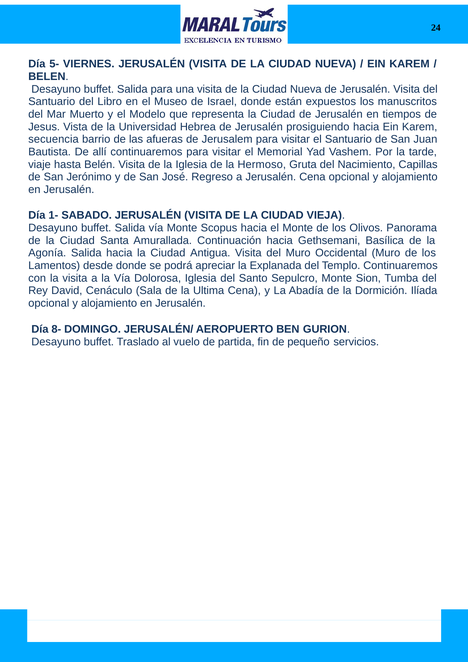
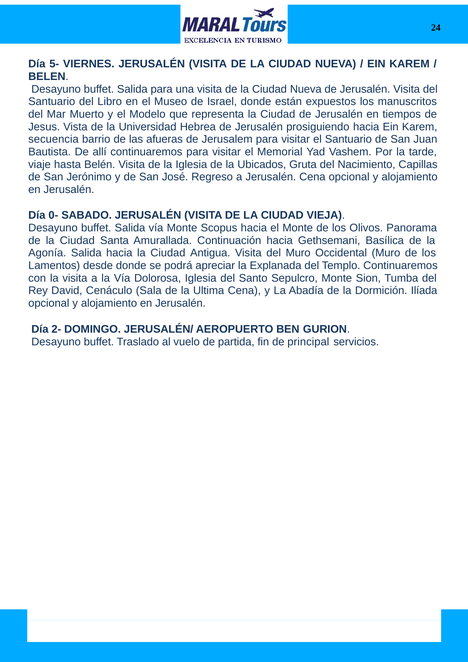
Hermoso: Hermoso -> Ubicados (262, 164)
1-: 1- -> 0- (53, 215)
8-: 8- -> 2- (56, 329)
pequeño: pequeño -> principal (308, 342)
